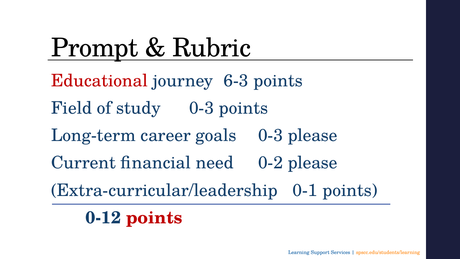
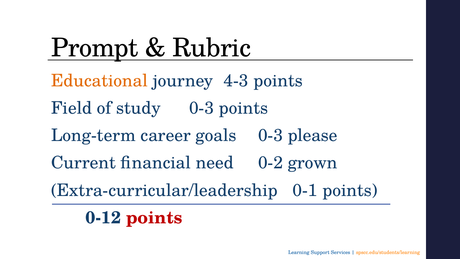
Educational colour: red -> orange (99, 81)
6-3: 6-3 -> 4-3 (236, 81)
0-2 please: please -> grown (313, 163)
